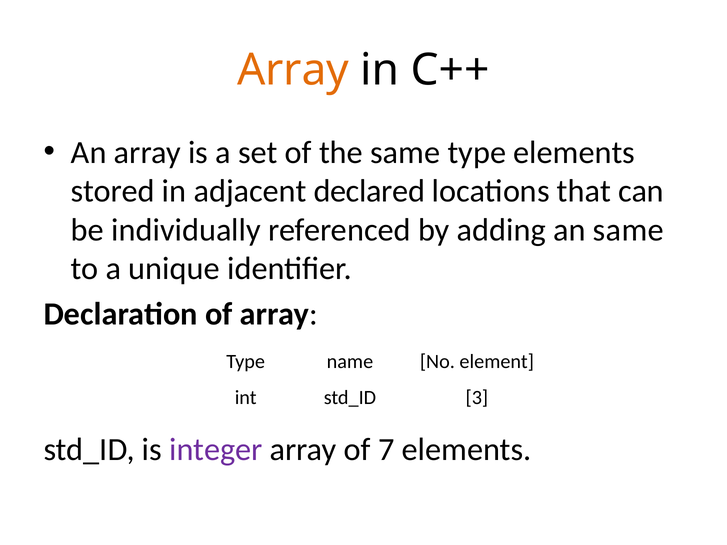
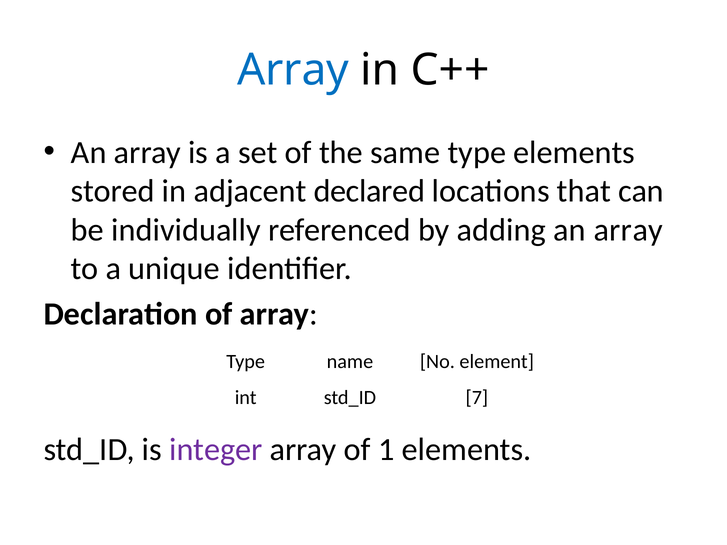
Array colour: orange -> blue (293, 70)
adding an same: same -> array (628, 230)
3: 3 -> 7 (477, 398)
7: 7 -> 1 (386, 450)
